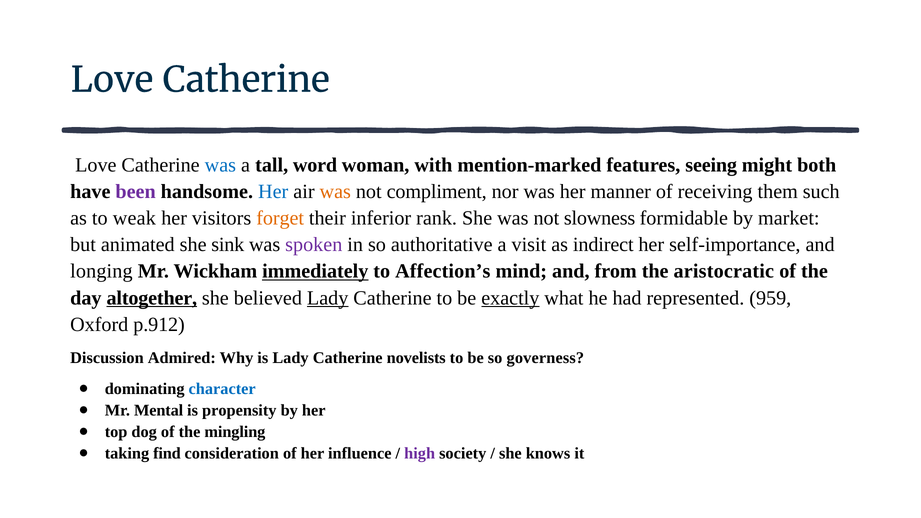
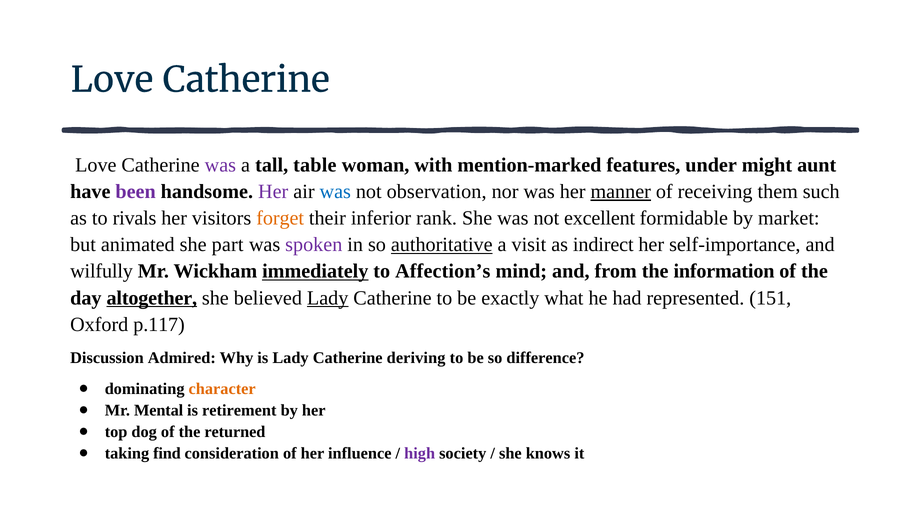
was colour: blue -> purple (220, 165)
word: word -> table (315, 165)
seeing: seeing -> under (711, 165)
both: both -> aunt (817, 165)
Her colour: blue -> purple (273, 192)
was colour: orange -> blue (335, 192)
compliment: compliment -> observation (437, 192)
manner underline: none -> present (621, 192)
weak: weak -> rivals (135, 218)
slowness: slowness -> excellent (600, 218)
sink: sink -> part (228, 245)
authoritative underline: none -> present (442, 245)
longing: longing -> wilfully (102, 271)
aristocratic: aristocratic -> information (724, 271)
exactly underline: present -> none (510, 298)
959: 959 -> 151 (770, 298)
p.912: p.912 -> p.117 (159, 324)
novelists: novelists -> deriving (416, 358)
governess: governess -> difference (545, 358)
character colour: blue -> orange (222, 389)
propensity: propensity -> retirement (239, 410)
mingling: mingling -> returned (235, 432)
